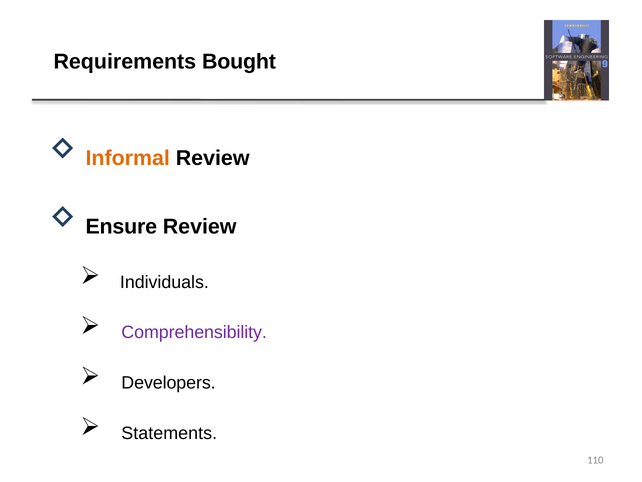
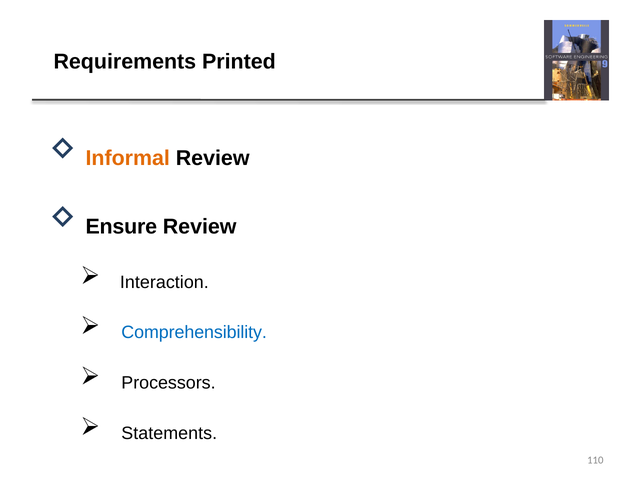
Bought: Bought -> Printed (239, 62)
Individuals: Individuals -> Interaction (164, 282)
Comprehensibility colour: purple -> blue (194, 332)
Developers: Developers -> Processors (168, 383)
